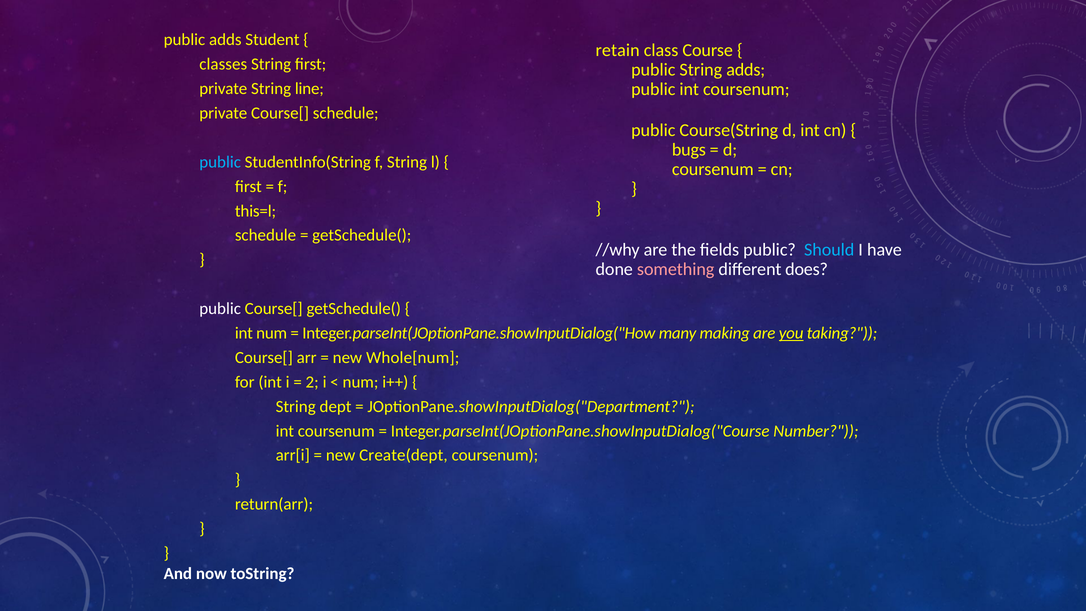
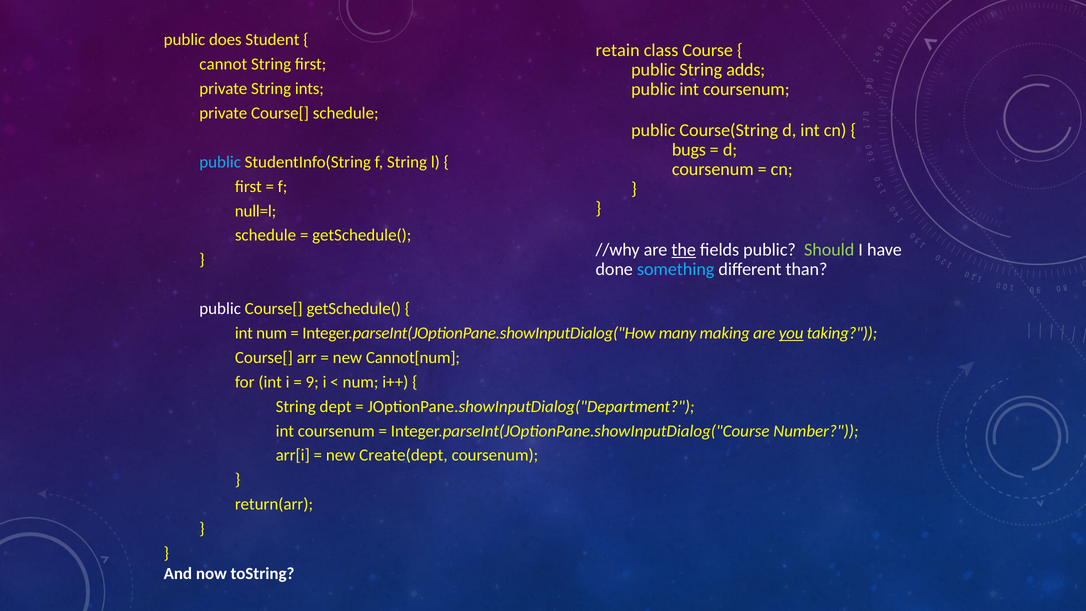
public adds: adds -> does (225, 40)
classes: classes -> cannot (223, 64)
line: line -> ints (309, 89)
this=l: this=l -> null=l (256, 211)
the underline: none -> present (684, 250)
Should colour: light blue -> light green (829, 250)
something colour: pink -> light blue (676, 269)
does: does -> than (806, 269)
Whole[num: Whole[num -> Cannot[num (413, 358)
2: 2 -> 9 (312, 382)
